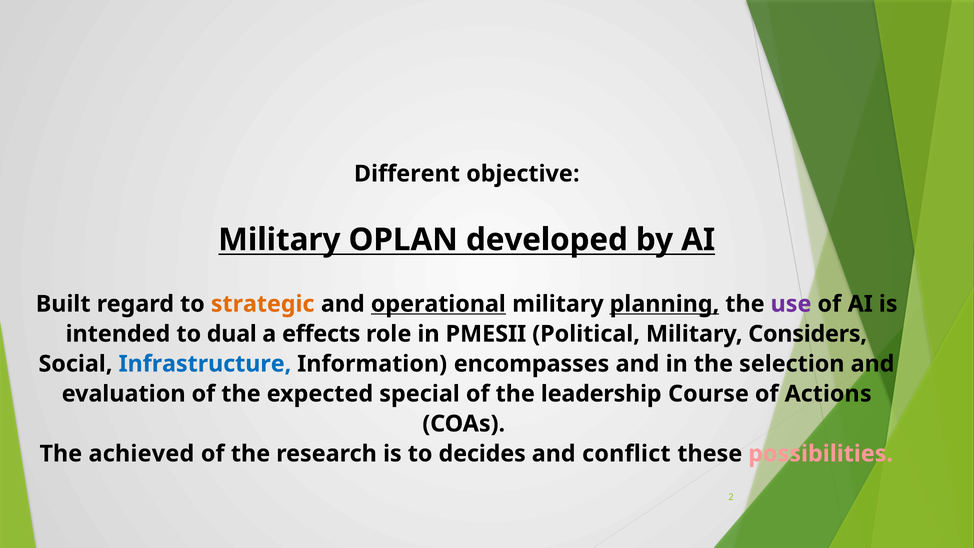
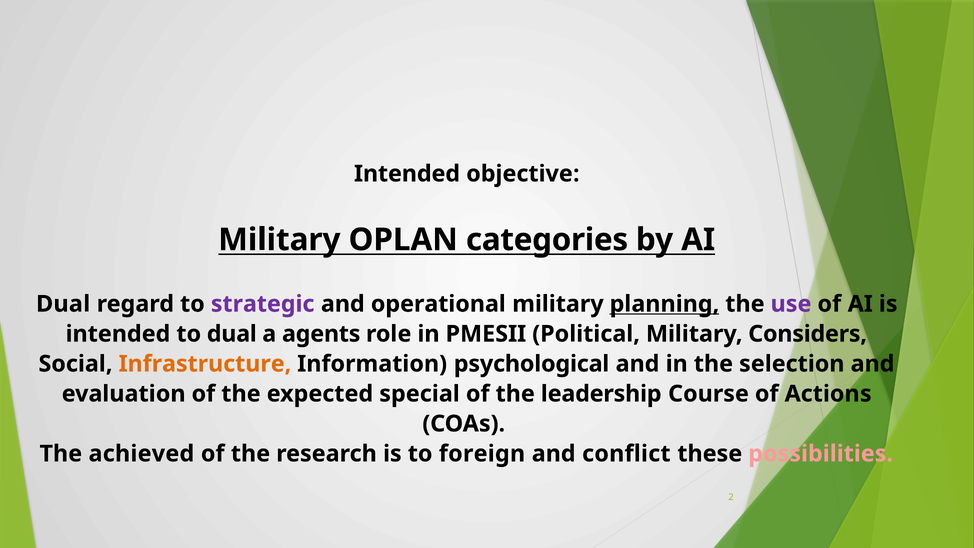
Different: Different -> Intended (407, 174)
developed: developed -> categories (547, 240)
Built: Built -> Dual (63, 304)
strategic colour: orange -> purple (263, 304)
operational underline: present -> none (438, 304)
effects: effects -> agents (321, 334)
Infrastructure colour: blue -> orange (205, 364)
encompasses: encompasses -> psychological (532, 364)
decides: decides -> foreign (482, 454)
